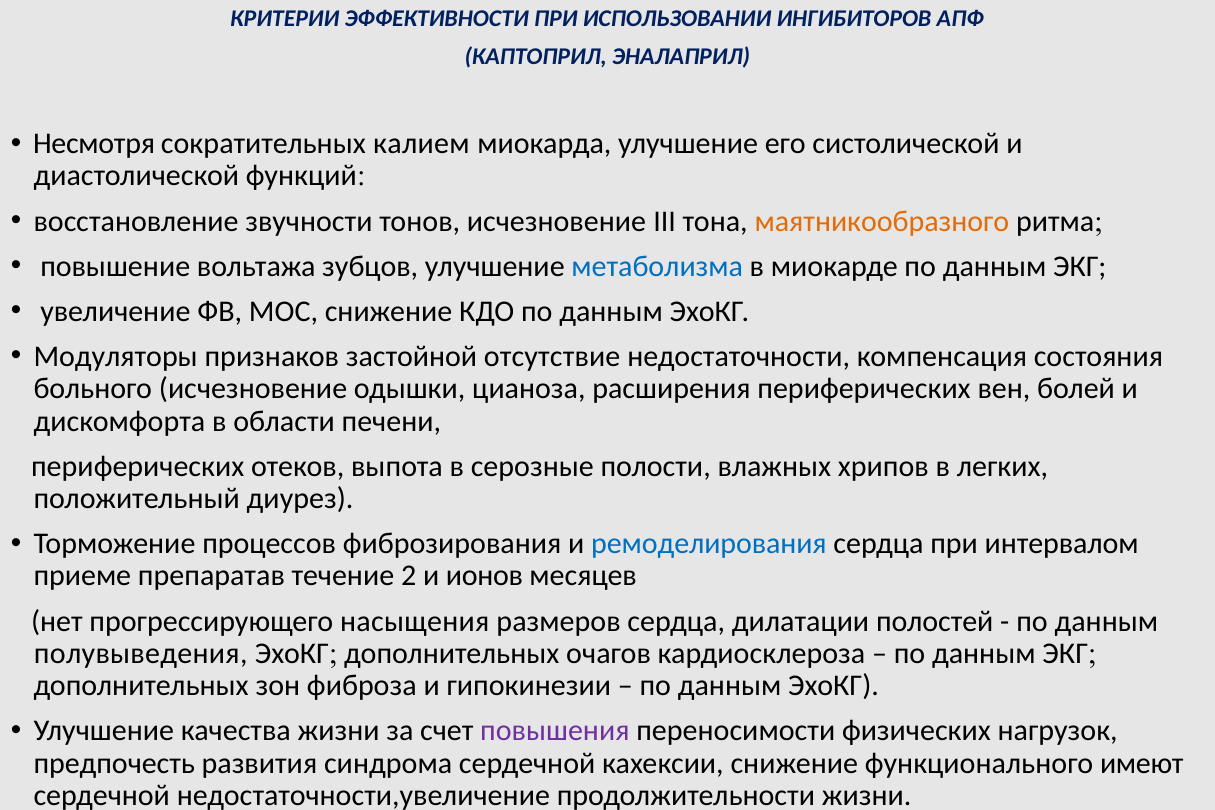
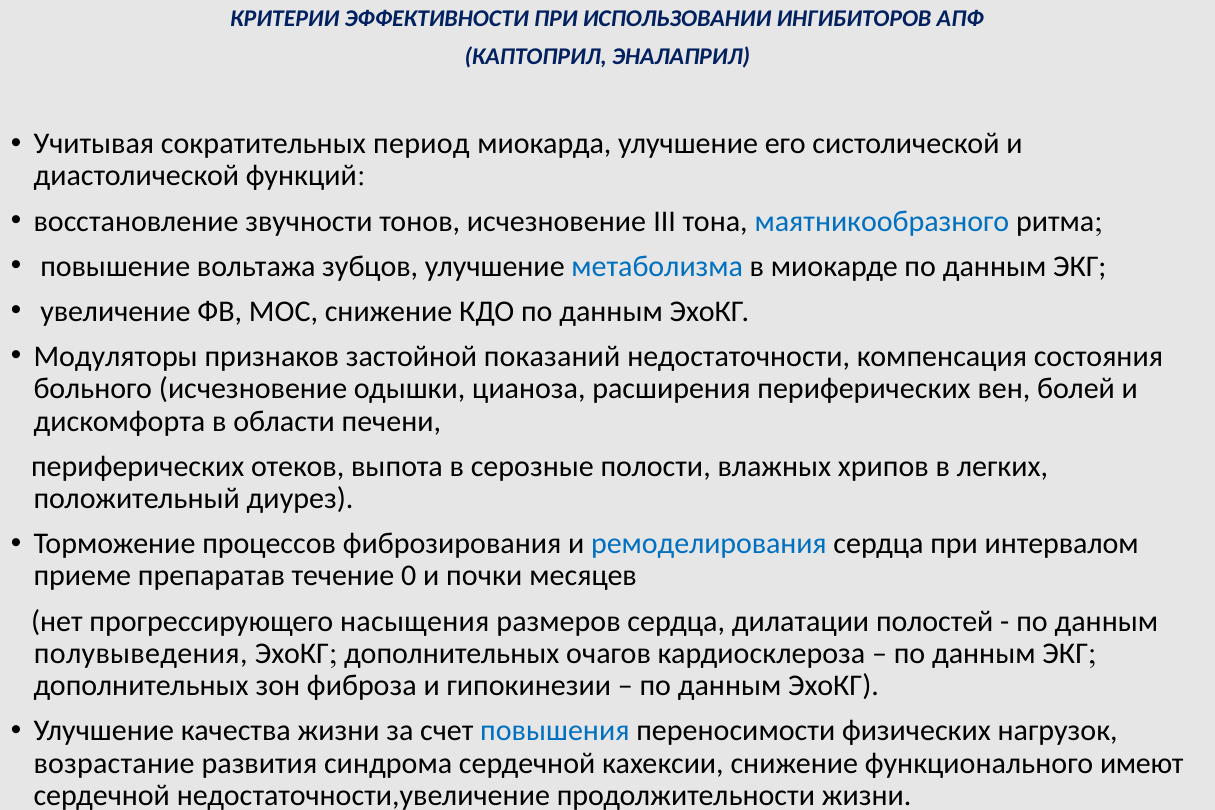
Несмотря: Несмотря -> Учитывая (94, 144)
калием: калием -> период (421, 144)
маятникообразного colour: orange -> blue (882, 221)
отсутствие: отсутствие -> показаний (552, 356)
2: 2 -> 0 (409, 576)
ионов: ионов -> почки (484, 576)
повышения colour: purple -> blue (555, 731)
предпочесть: предпочесть -> возрастание (114, 763)
